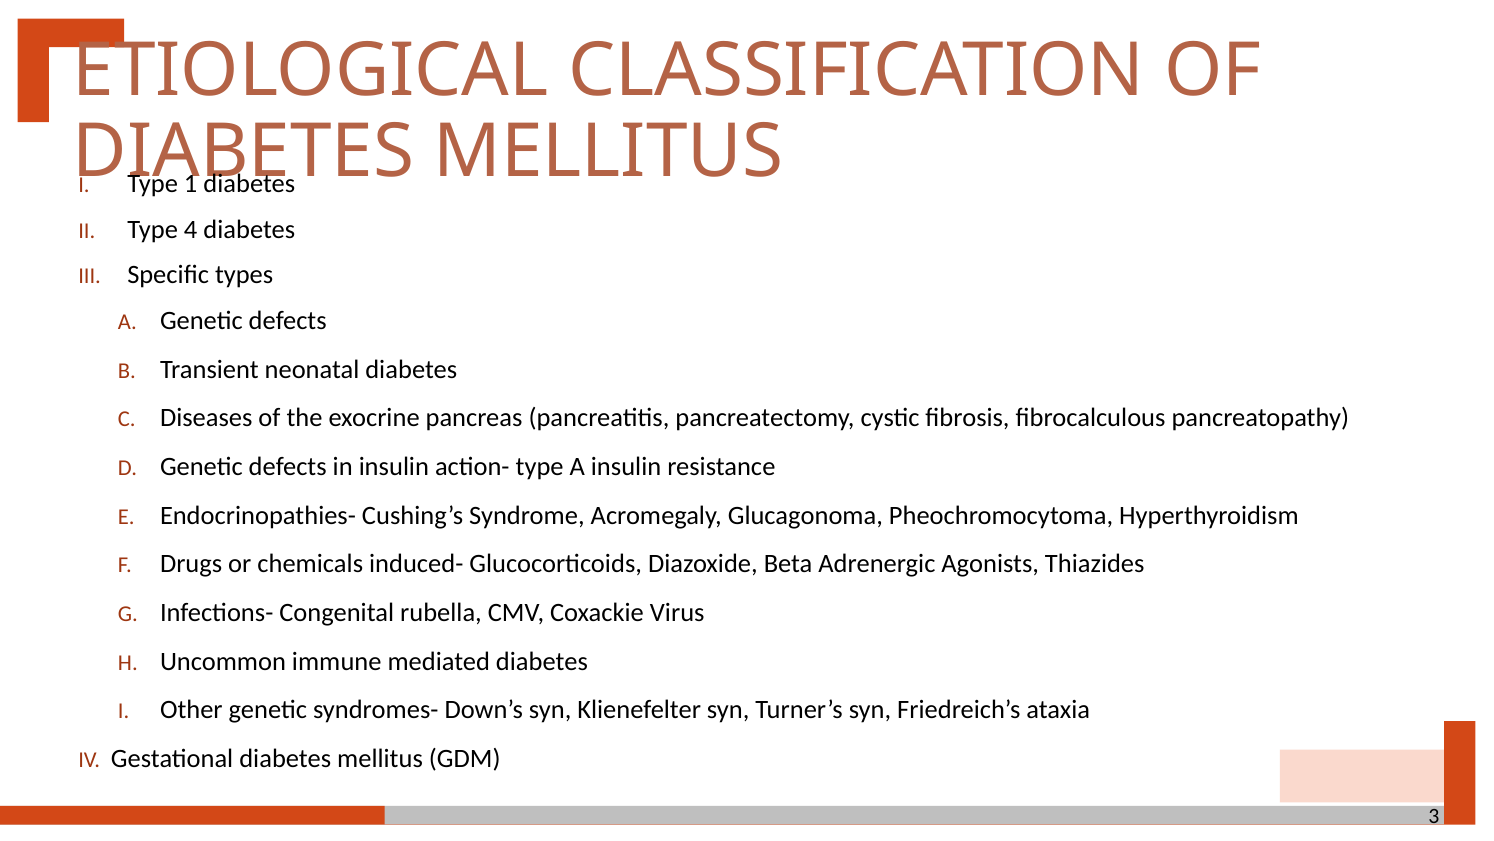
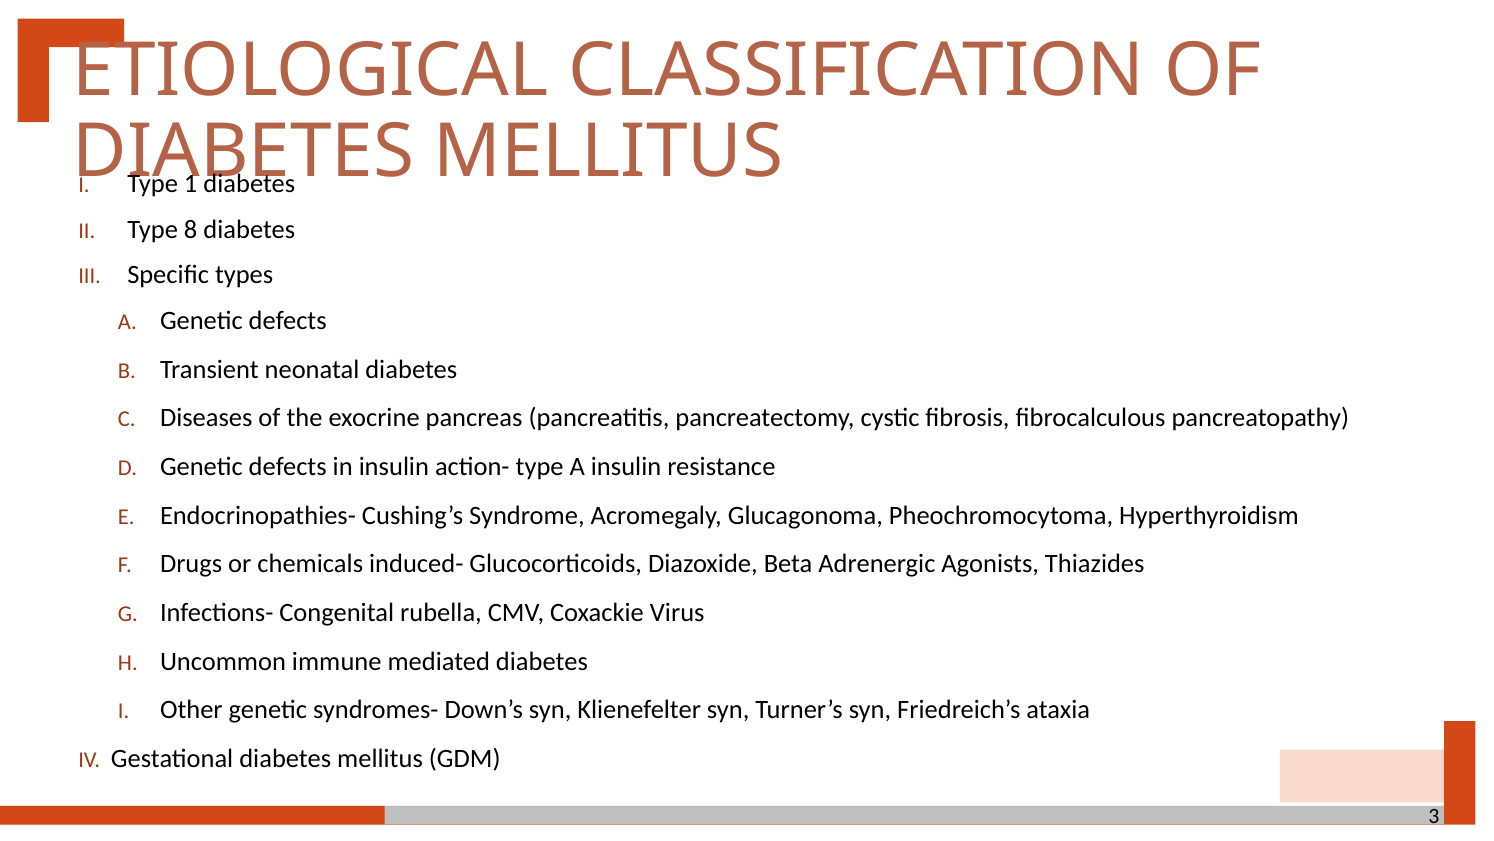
4: 4 -> 8 (191, 229)
